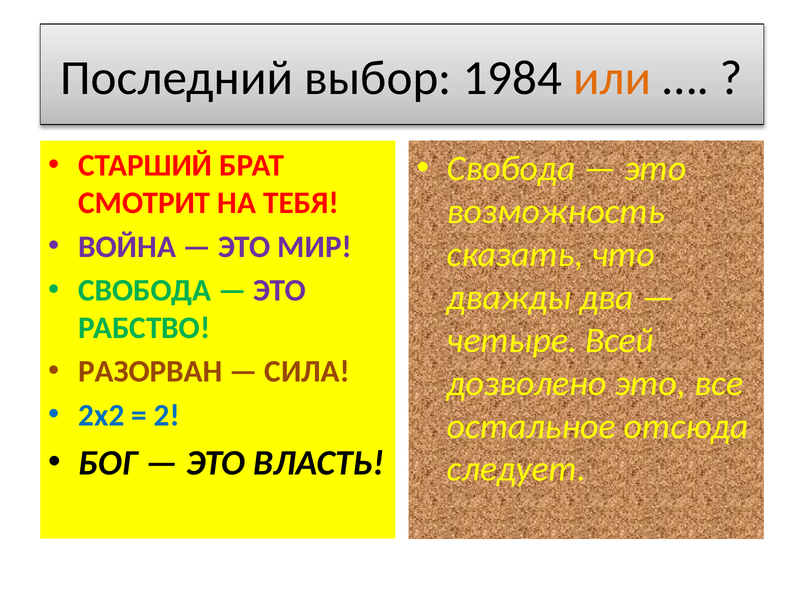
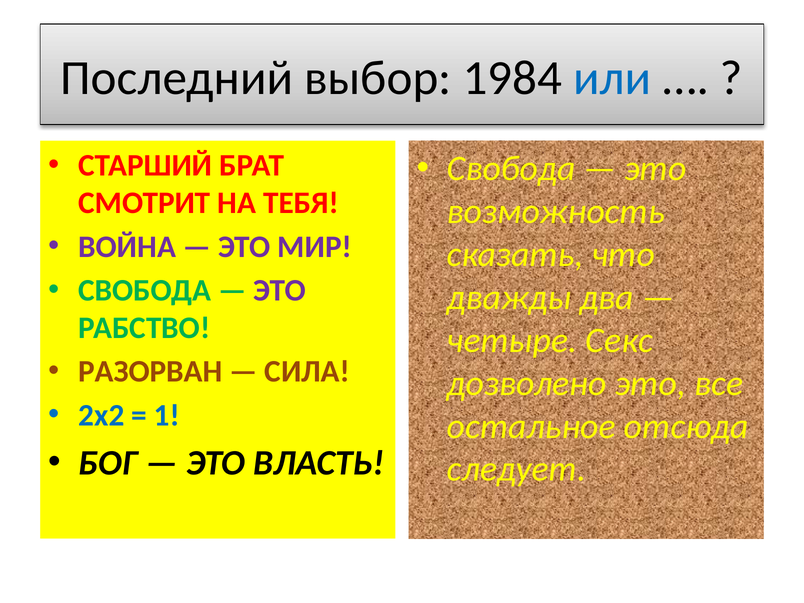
или colour: orange -> blue (612, 78)
Всей: Всей -> Секс (619, 340)
2: 2 -> 1 (167, 415)
